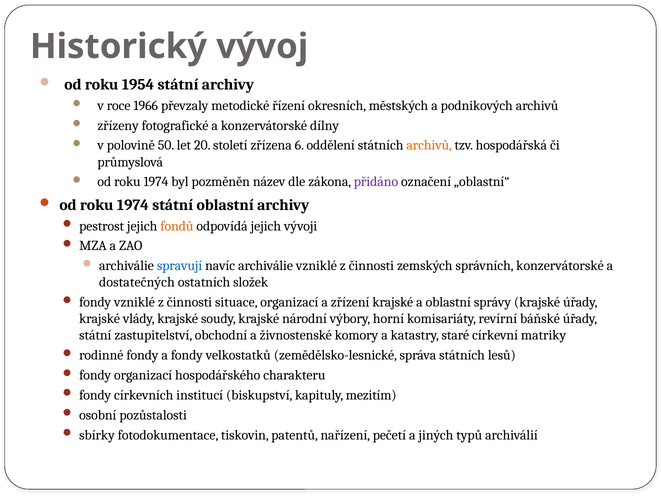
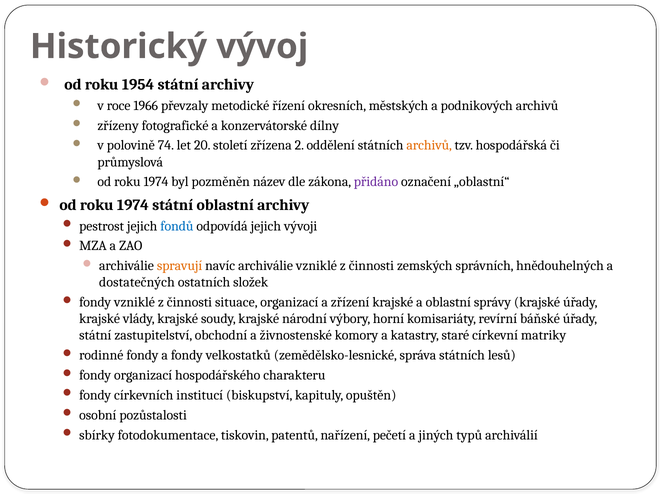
50: 50 -> 74 (166, 145)
6: 6 -> 2 (299, 145)
fondů colour: orange -> blue (177, 226)
spravují colour: blue -> orange (180, 266)
správních konzervátorské: konzervátorské -> hnědouhelných (560, 266)
mezitím: mezitím -> opuštěn (371, 395)
